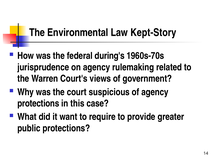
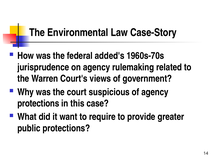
Kept-Story: Kept-Story -> Case-Story (153, 33)
during's: during's -> added's (110, 56)
